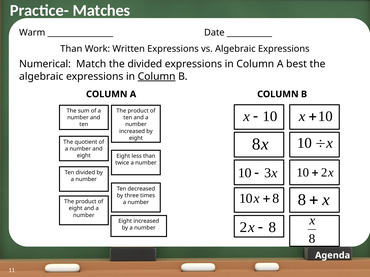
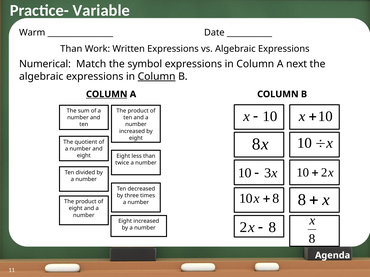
Matches: Matches -> Variable (101, 10)
the divided: divided -> symbol (145, 64)
best: best -> next (297, 64)
COLUMN underline: none -> present (107, 94)
